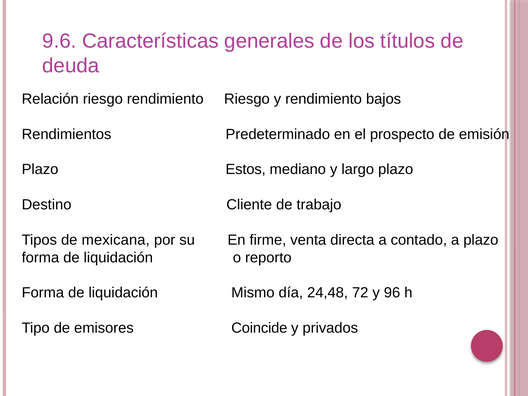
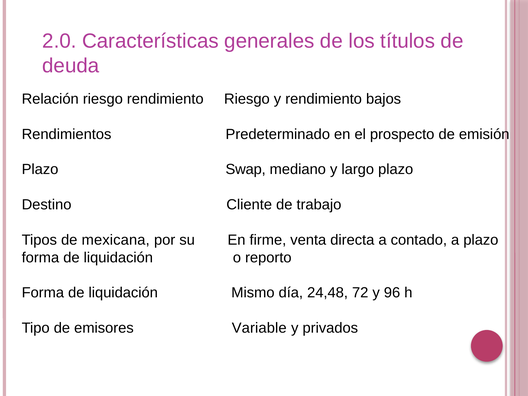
9.6: 9.6 -> 2.0 (59, 41)
Estos: Estos -> Swap (246, 169)
Coincide: Coincide -> Variable (259, 328)
